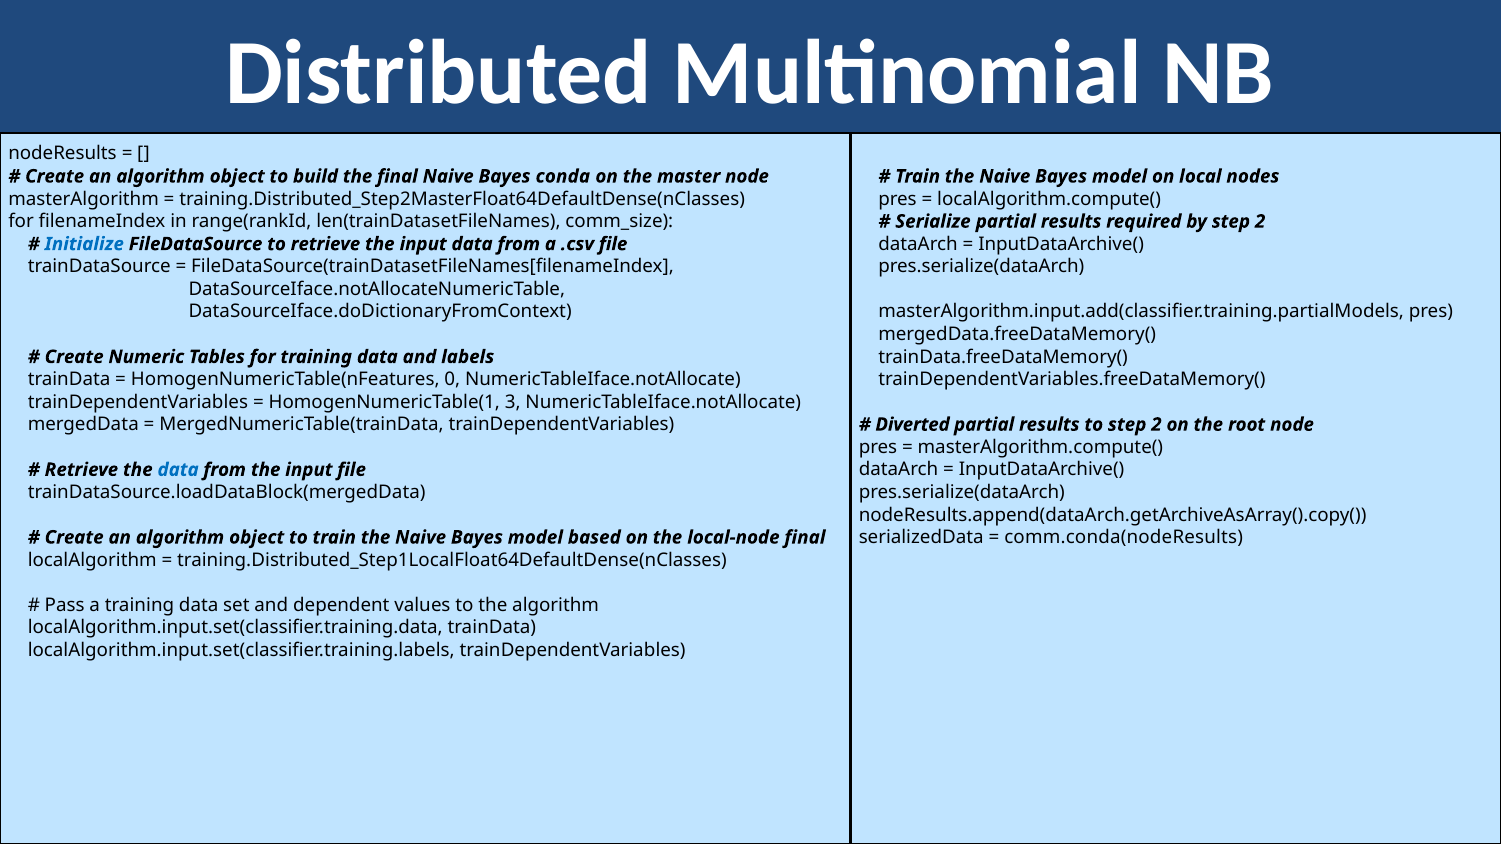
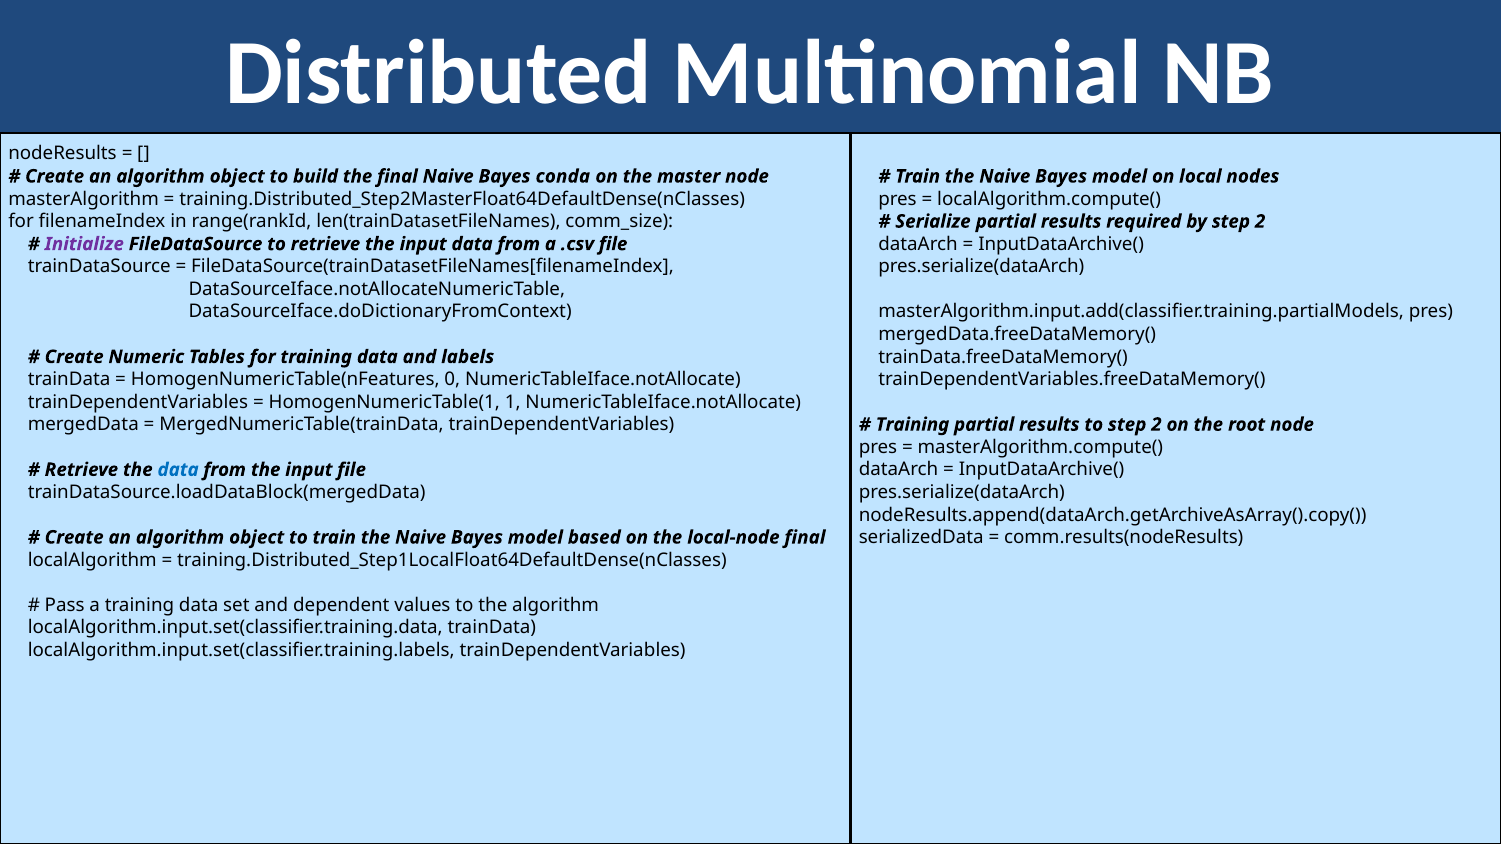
Initialize colour: blue -> purple (84, 244)
3: 3 -> 1 (513, 402)
Diverted: Diverted -> Training (912, 425)
comm.conda(nodeResults: comm.conda(nodeResults -> comm.results(nodeResults (1124, 538)
